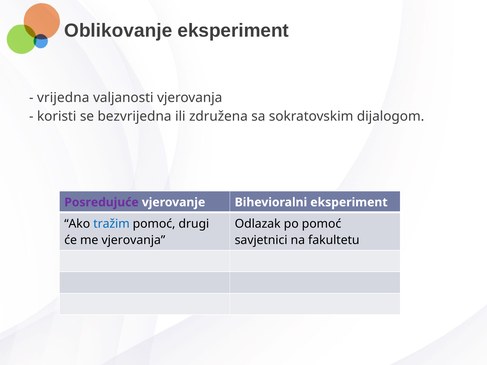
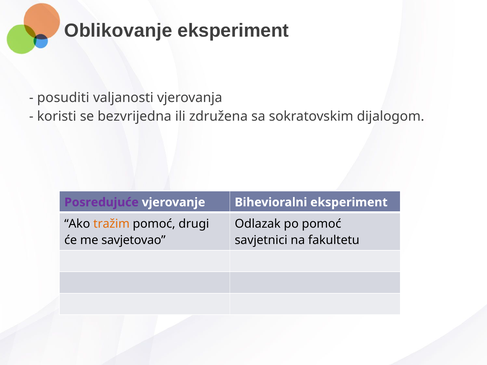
vrijedna: vrijedna -> posuditi (63, 98)
tražim colour: blue -> orange (111, 224)
me vjerovanja: vjerovanja -> savjetovao (133, 240)
